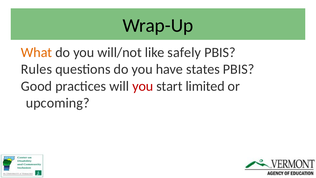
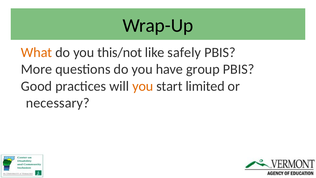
will/not: will/not -> this/not (120, 52)
Rules: Rules -> More (37, 69)
states: states -> group (203, 69)
you colour: red -> orange (143, 86)
upcoming: upcoming -> necessary (58, 103)
